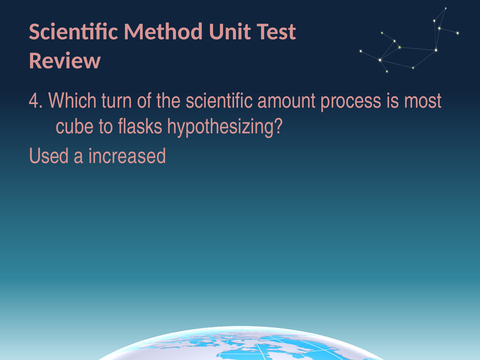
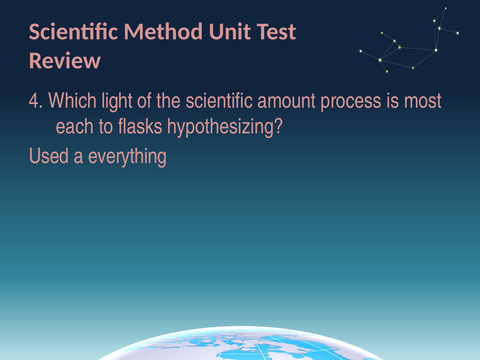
turn: turn -> light (117, 101)
cube: cube -> each (75, 126)
increased: increased -> everything (128, 156)
